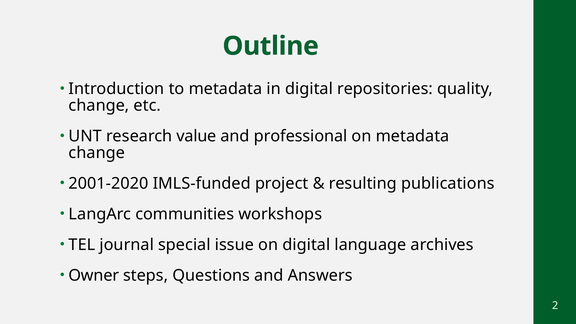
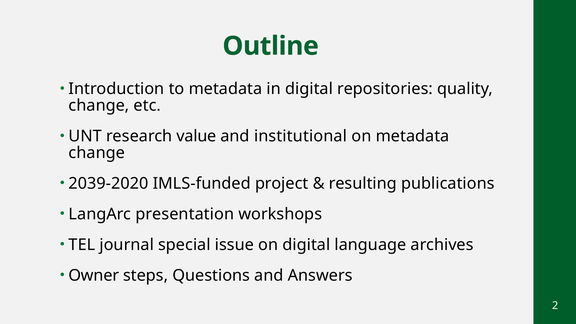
professional: professional -> institutional (300, 136)
2001-2020: 2001-2020 -> 2039-2020 (108, 184)
communities: communities -> presentation (185, 214)
